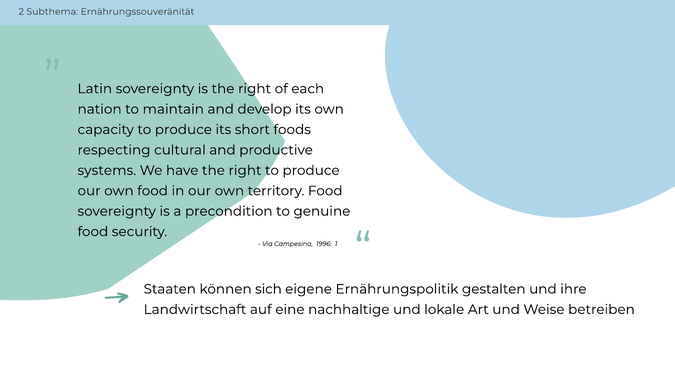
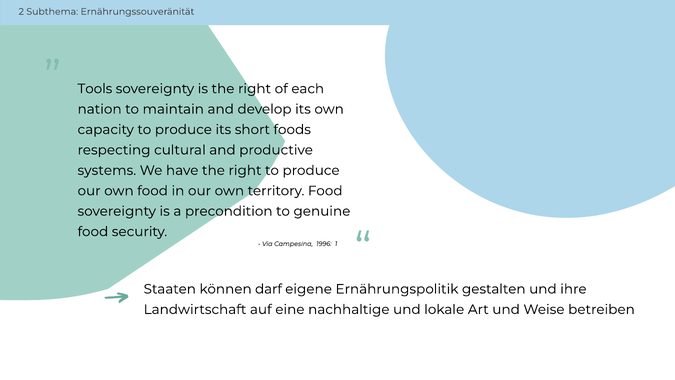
Latin: Latin -> Tools (95, 89)
sich: sich -> darf (268, 289)
